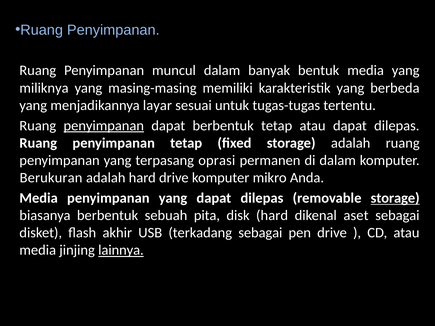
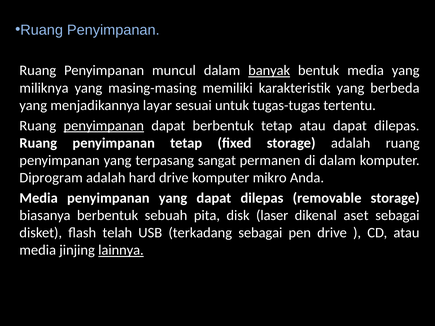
banyak underline: none -> present (269, 71)
oprasi: oprasi -> sangat (217, 160)
Berukuran: Berukuran -> Diprogram (51, 178)
storage underline: present -> none (395, 198)
disk hard: hard -> laser (272, 216)
akhir: akhir -> telah (117, 233)
